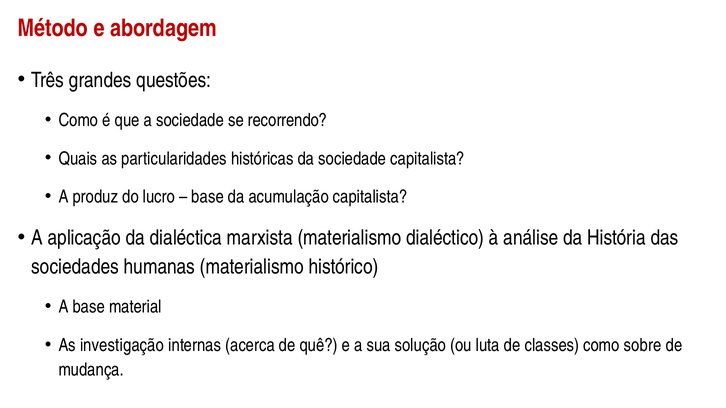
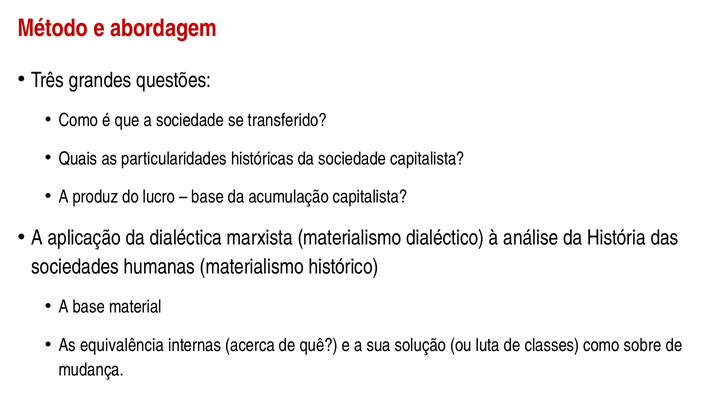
recorrendo: recorrendo -> transferido (288, 120)
investigação: investigação -> equivalência (122, 345)
